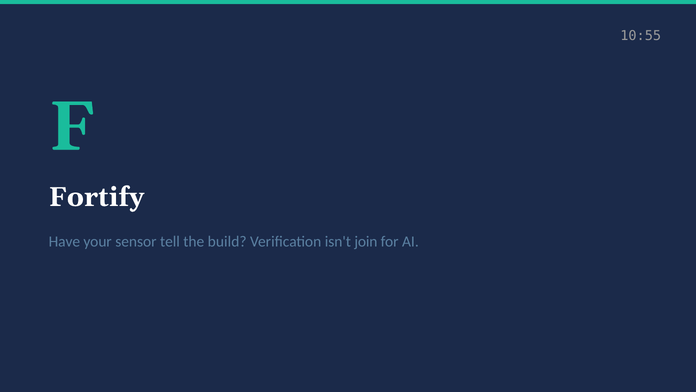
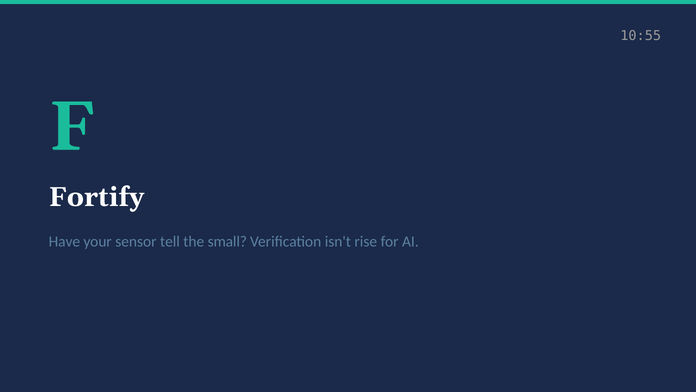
build: build -> small (227, 241)
join: join -> rise (366, 241)
